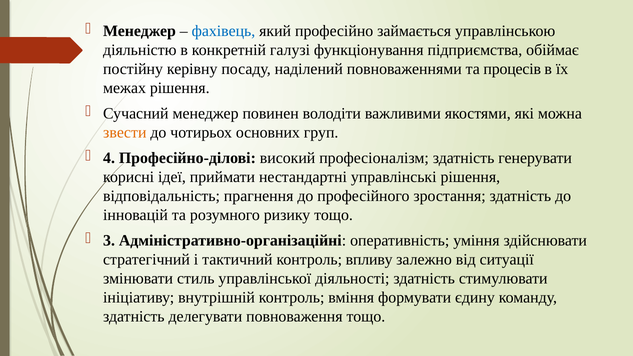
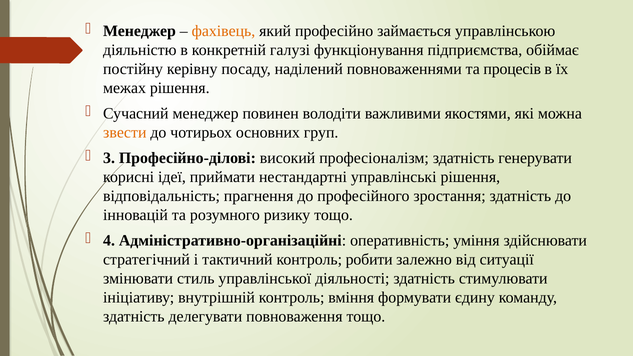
фахівець colour: blue -> orange (223, 31)
4: 4 -> 3 (109, 158)
3: 3 -> 4 (109, 241)
впливу: впливу -> робити (369, 260)
